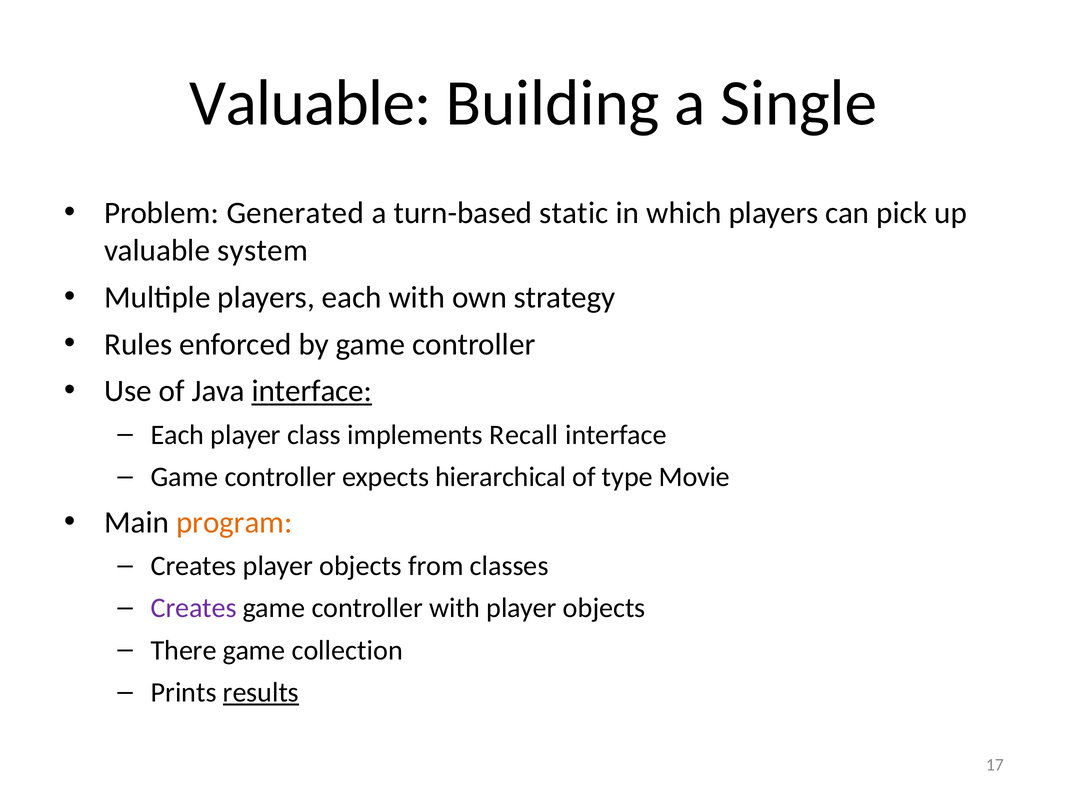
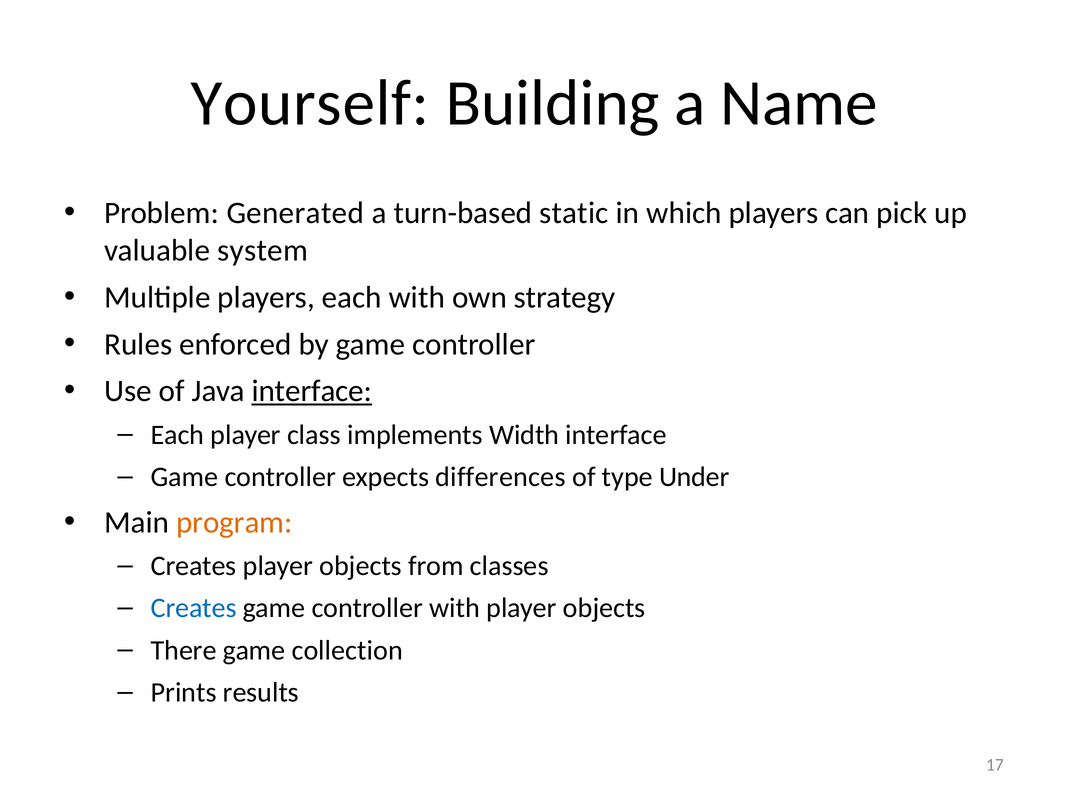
Valuable: Valuable -> Yourself (310, 103)
Single: Single -> Name (799, 103)
Recall: Recall -> Width (524, 435)
hierarchical: hierarchical -> differences (500, 477)
Movie: Movie -> Under (694, 477)
Creates colour: purple -> blue (194, 608)
results underline: present -> none (261, 692)
